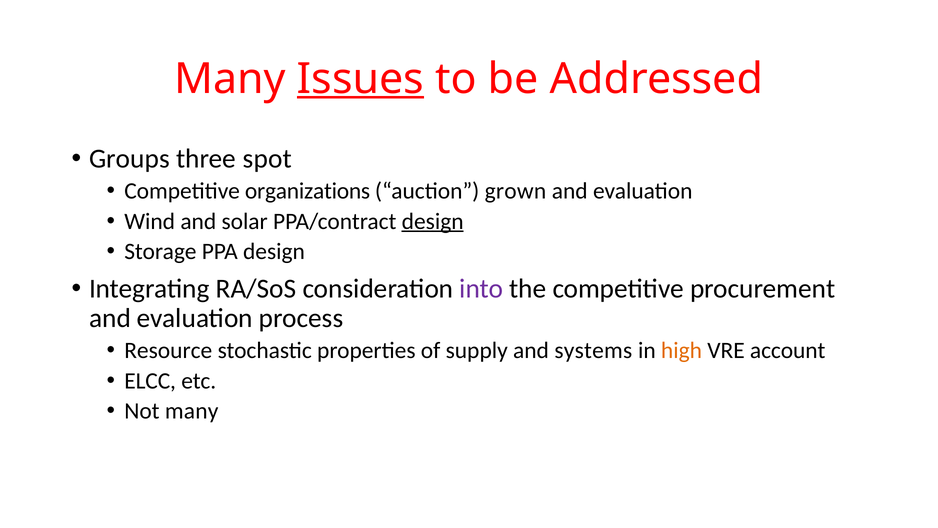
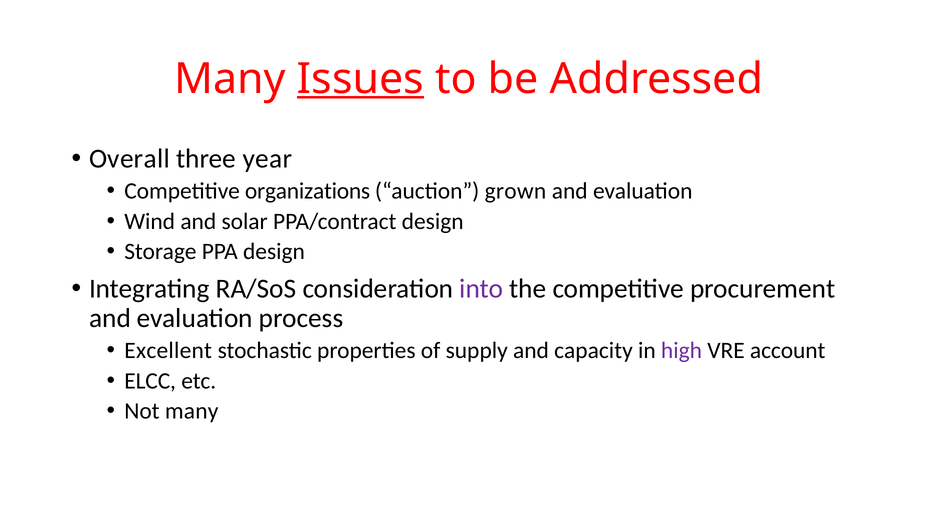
Groups: Groups -> Overall (129, 159)
spot: spot -> year (267, 159)
design underline: present -> none (433, 221)
Resource: Resource -> Excellent (168, 350)
systems: systems -> capacity (593, 350)
high colour: orange -> purple (681, 350)
